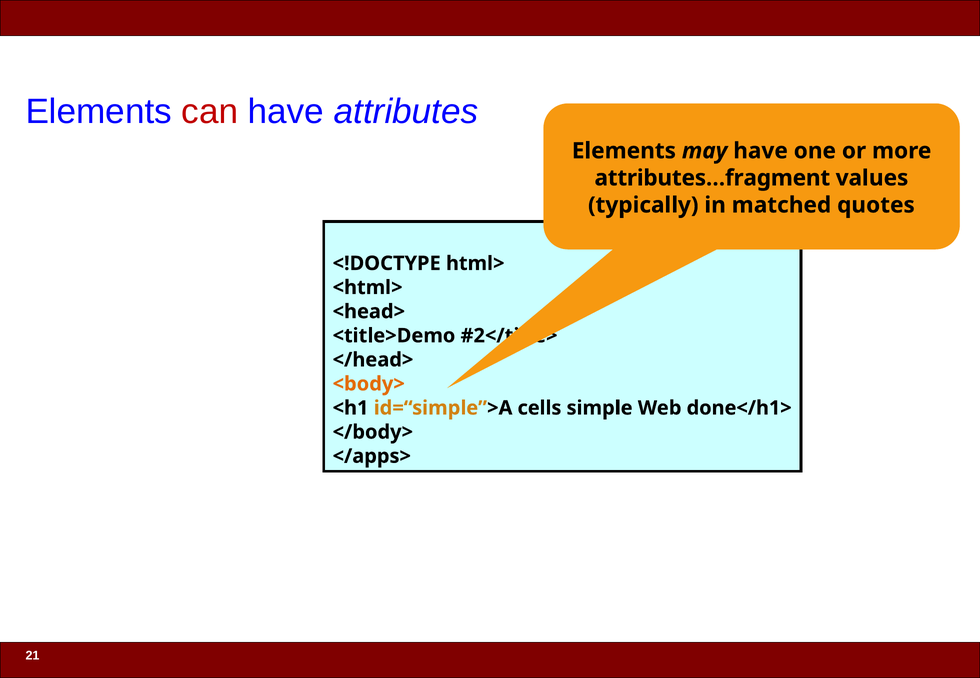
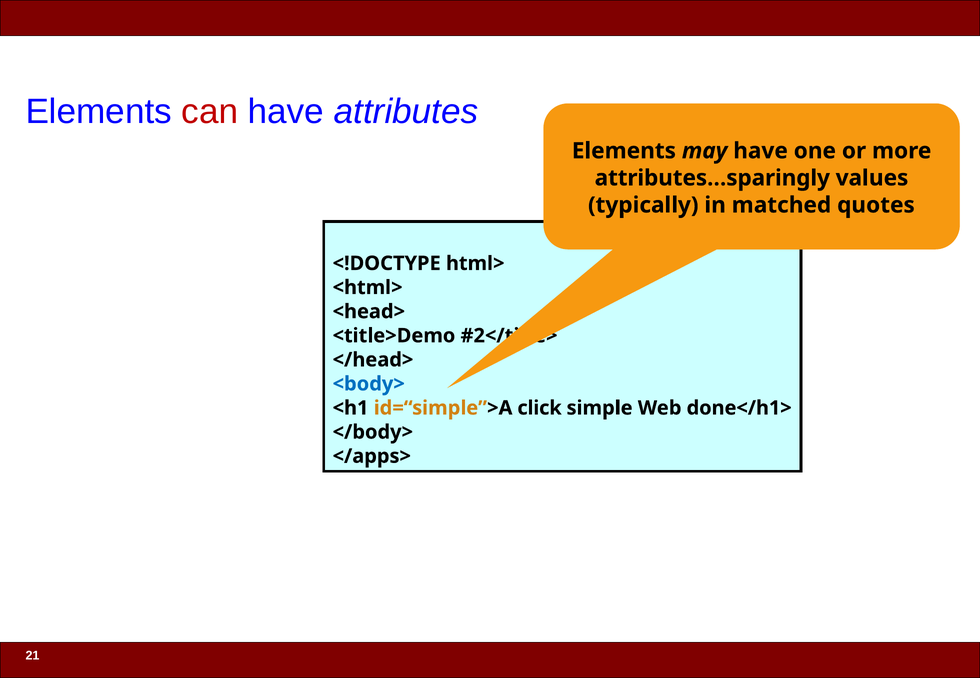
attributes…fragment: attributes…fragment -> attributes…sparingly (712, 178)
<body> colour: orange -> blue (369, 384)
cells: cells -> click (540, 408)
